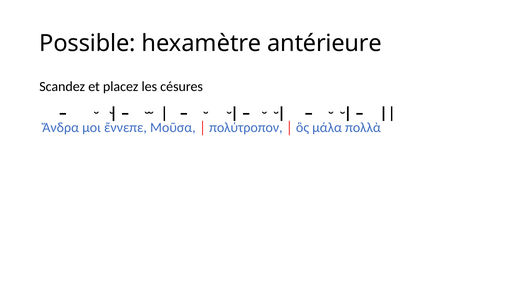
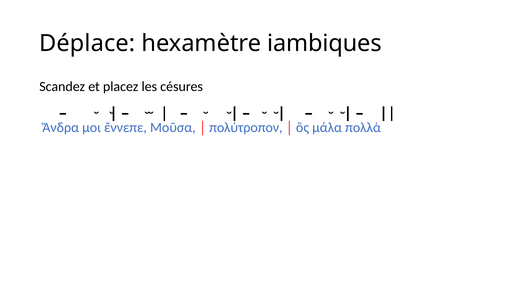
Possible: Possible -> Déplace (87, 43)
antérieure: antérieure -> iambiques (324, 43)
